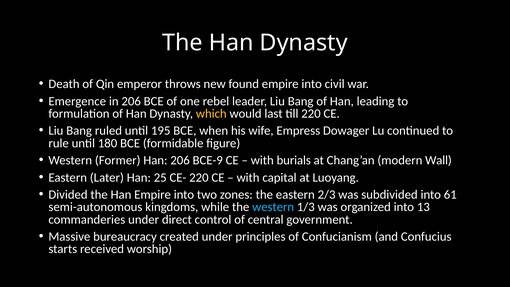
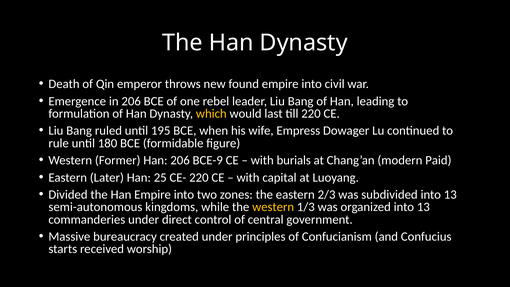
Wall: Wall -> Paid (438, 160)
subdivided into 61: 61 -> 13 (450, 195)
western colour: light blue -> yellow (273, 207)
